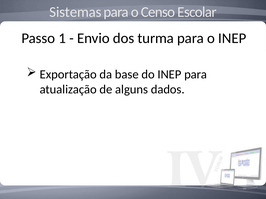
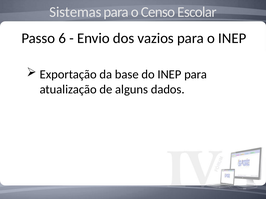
1: 1 -> 6 (62, 38)
turma: turma -> vazios (156, 38)
